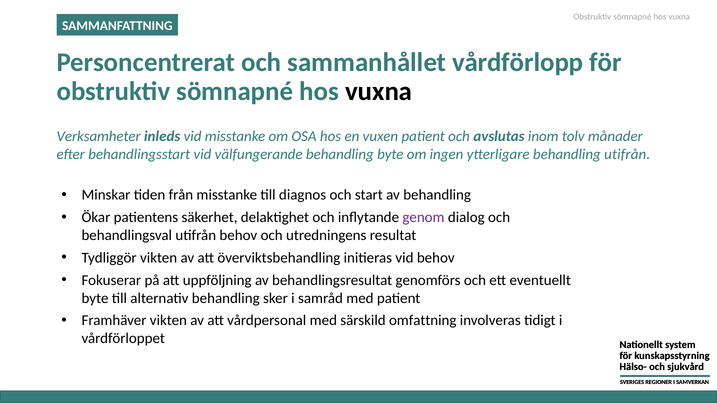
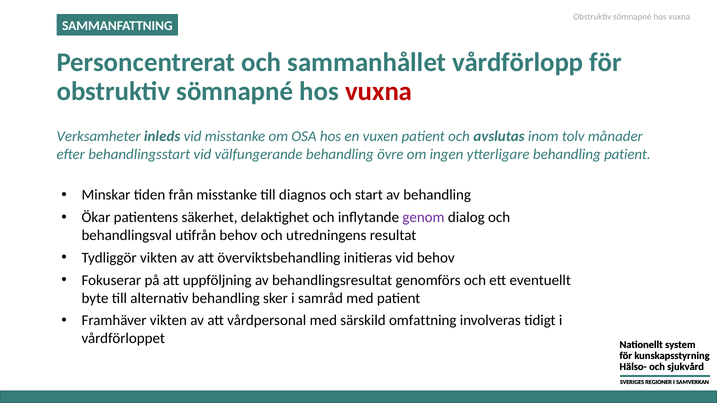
vuxna colour: black -> red (379, 92)
behandling byte: byte -> övre (390, 154)
behandling utifrån: utifrån -> patient (627, 154)
